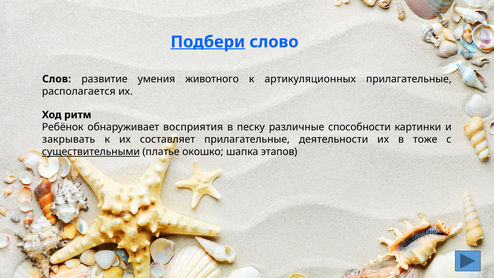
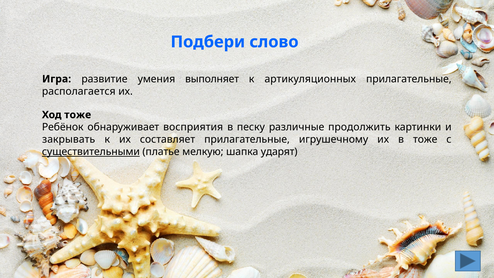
Подбери underline: present -> none (208, 42)
Слов: Слов -> Игра (57, 79)
животного: животного -> выполняет (212, 79)
Ход ритм: ритм -> тоже (78, 115)
способности: способности -> продолжить (359, 127)
деятельности: деятельности -> игрушечному (334, 139)
окошко: окошко -> мелкую (203, 152)
этапов: этапов -> ударят (279, 152)
